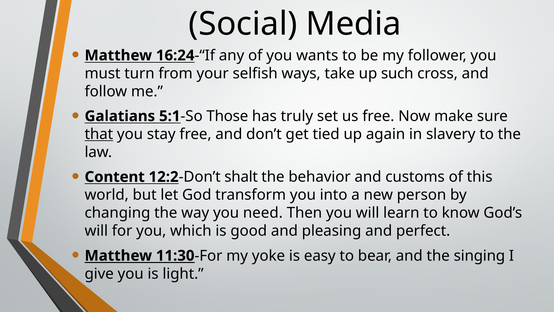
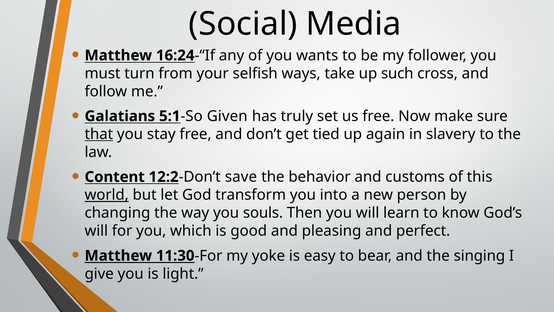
Those: Those -> Given (227, 116)
shalt: shalt -> save (241, 177)
world underline: none -> present (107, 195)
need: need -> souls (263, 213)
